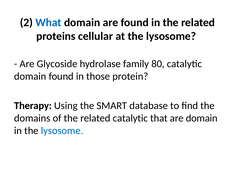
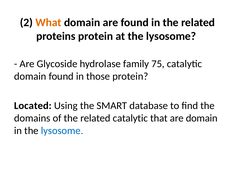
What colour: blue -> orange (48, 23)
proteins cellular: cellular -> protein (96, 36)
80: 80 -> 75 (158, 64)
Therapy: Therapy -> Located (33, 106)
